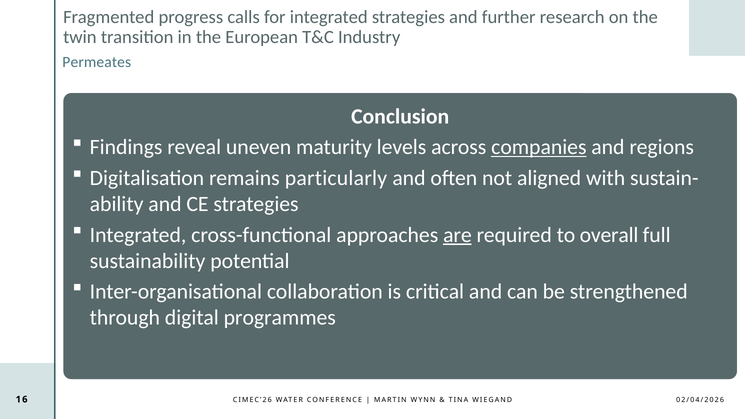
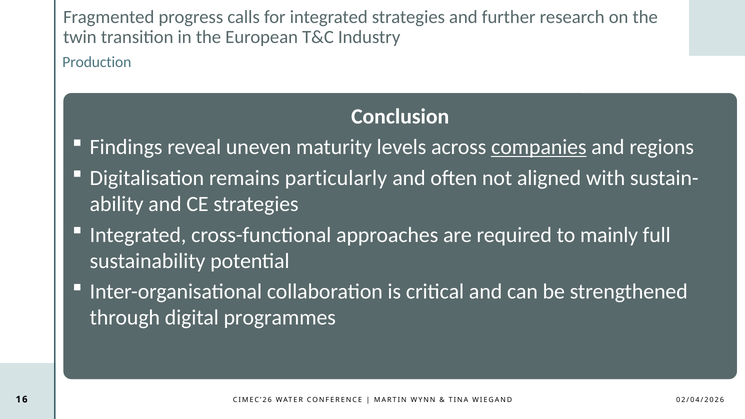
Permeates: Permeates -> Production (97, 62)
are underline: present -> none (457, 235)
overall: overall -> mainly (609, 235)
